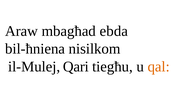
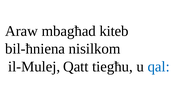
ebda: ebda -> kiteb (114, 31)
Qari: Qari -> Qatt (76, 66)
qal colour: orange -> blue (159, 66)
